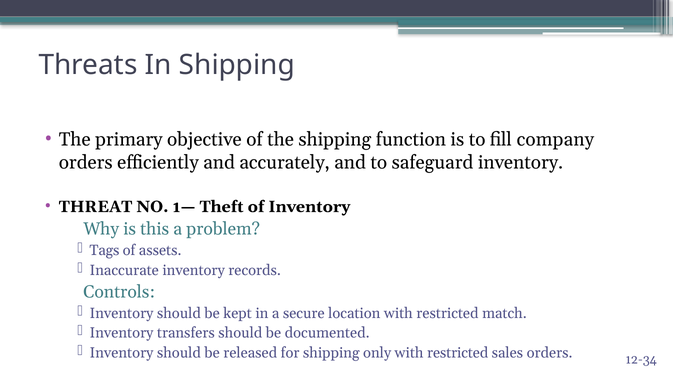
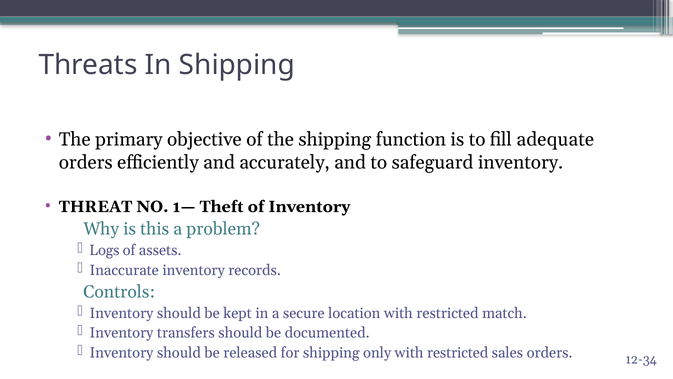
company: company -> adequate (555, 139)
Tags: Tags -> Logs (104, 250)
